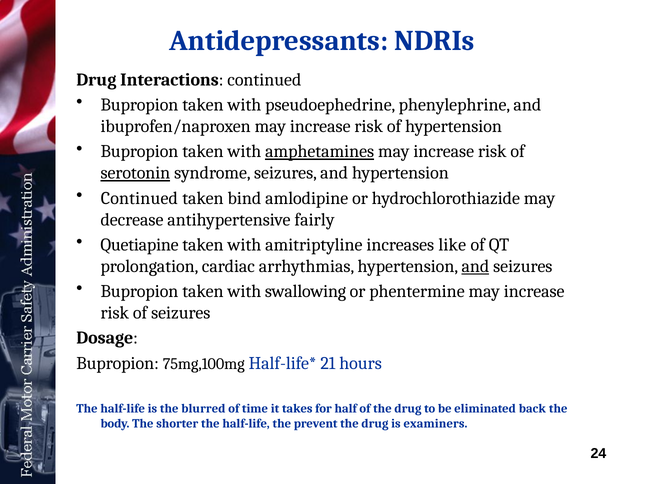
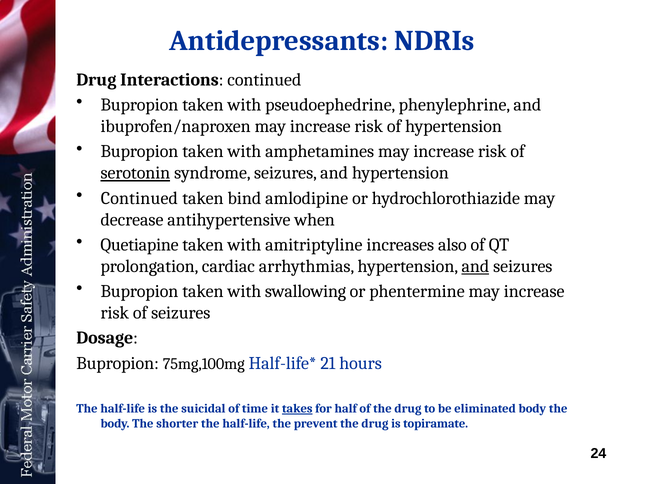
amphetamines underline: present -> none (320, 151)
fairly: fairly -> when (315, 220)
like: like -> also (452, 245)
blurred: blurred -> suicidal (203, 408)
takes underline: none -> present (297, 408)
eliminated back: back -> body (532, 408)
examiners: examiners -> topiramate (436, 423)
